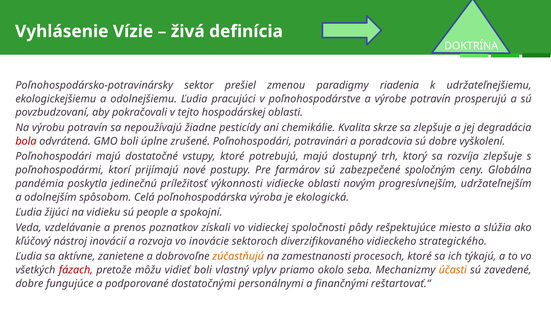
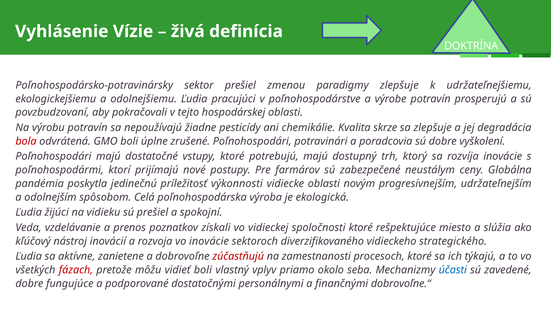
paradigmy riadenia: riadenia -> zlepšuje (399, 85)
rozvíja zlepšuje: zlepšuje -> inovácie (503, 156)
spoločným: spoločným -> neustálym (430, 170)
sú people: people -> prešiel (152, 212)
spoločnosti pôdy: pôdy -> ktoré (361, 228)
zúčastňujú colour: orange -> red (238, 256)
účasti colour: orange -> blue (453, 270)
reštartovať.“: reštartovať.“ -> dobrovoľne.“ (401, 284)
